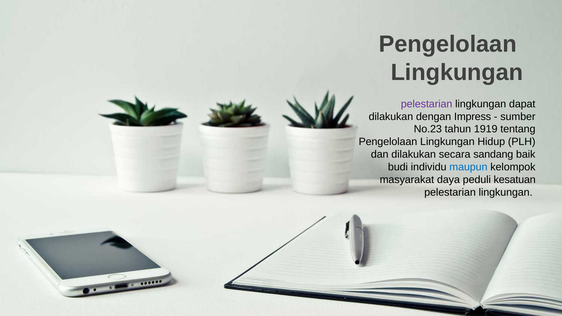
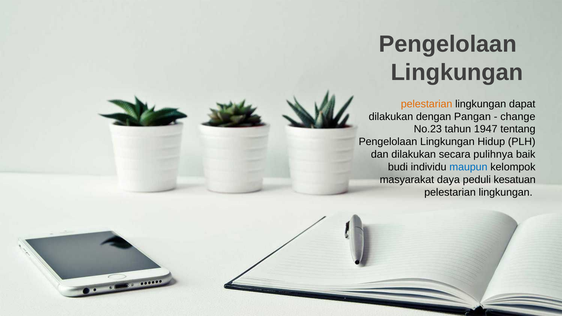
pelestarian colour: purple -> orange (427, 104)
Impress: Impress -> Pangan (472, 117)
sumber: sumber -> change (518, 117)
1919: 1919 -> 1947 (486, 129)
sandang: sandang -> pulihnya (493, 155)
